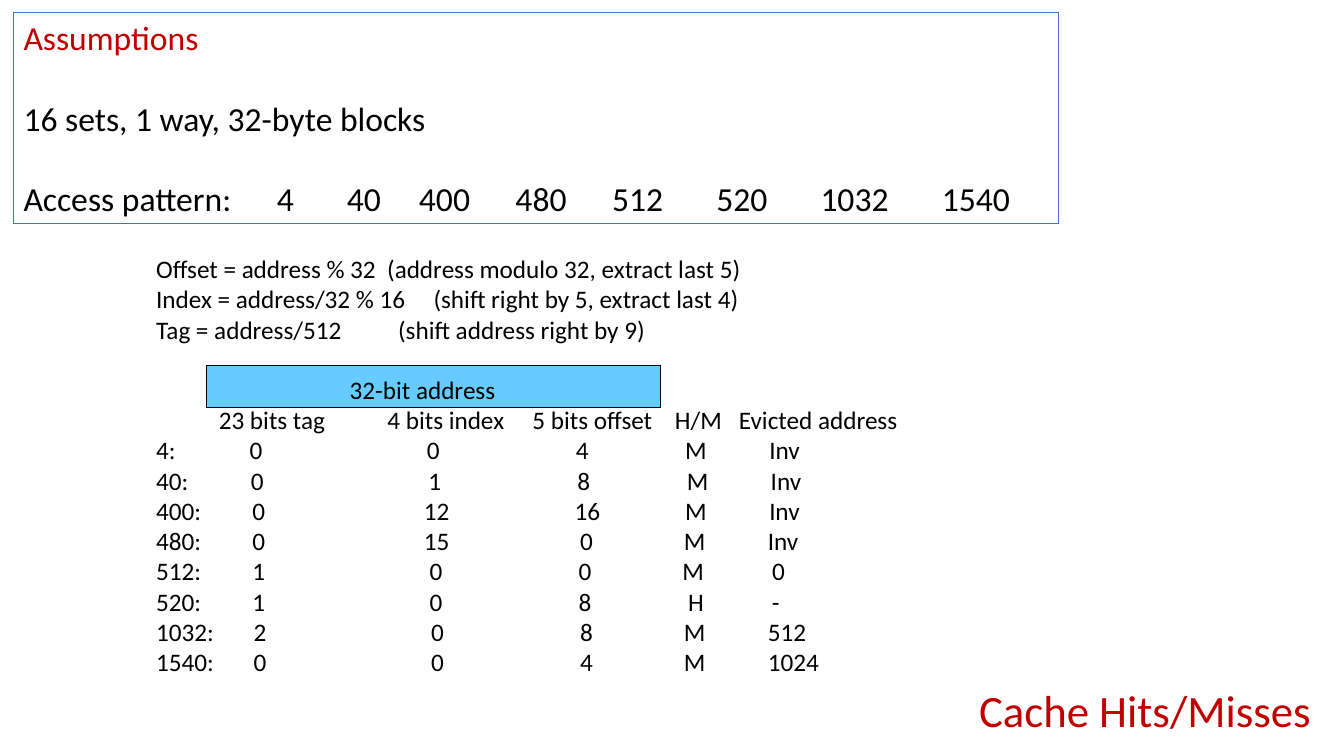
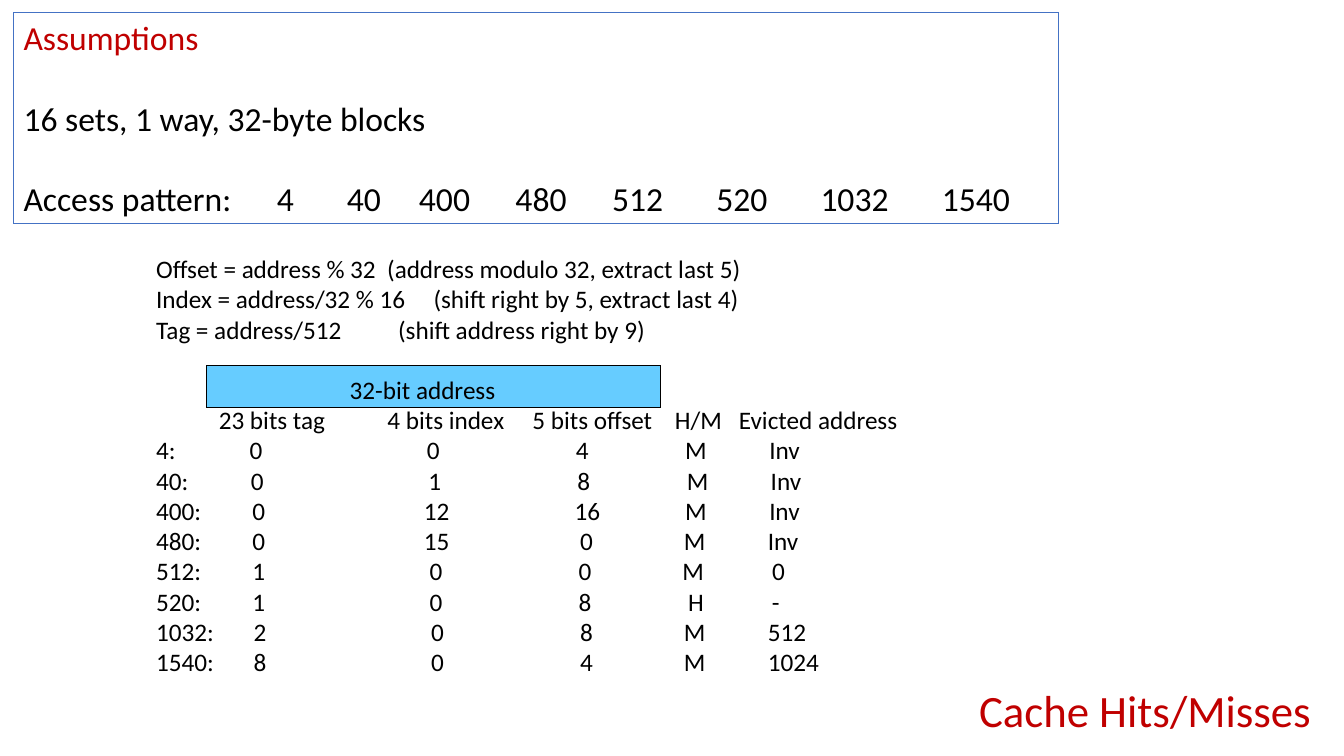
1540 0: 0 -> 8 (260, 663)
